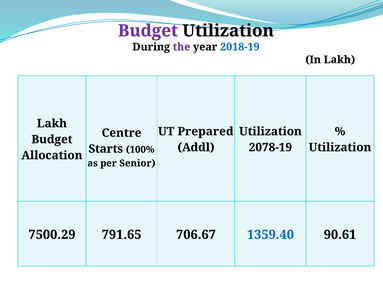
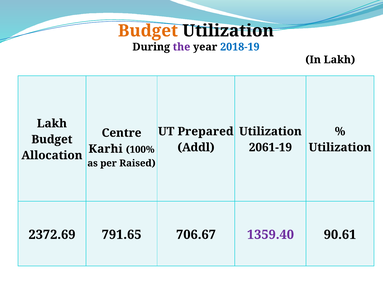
Budget colour: purple -> orange (148, 31)
2078-19: 2078-19 -> 2061-19 (270, 148)
Starts: Starts -> Karhi (106, 149)
Senior: Senior -> Raised (137, 163)
7500.29: 7500.29 -> 2372.69 (52, 235)
1359.40 colour: blue -> purple (270, 235)
